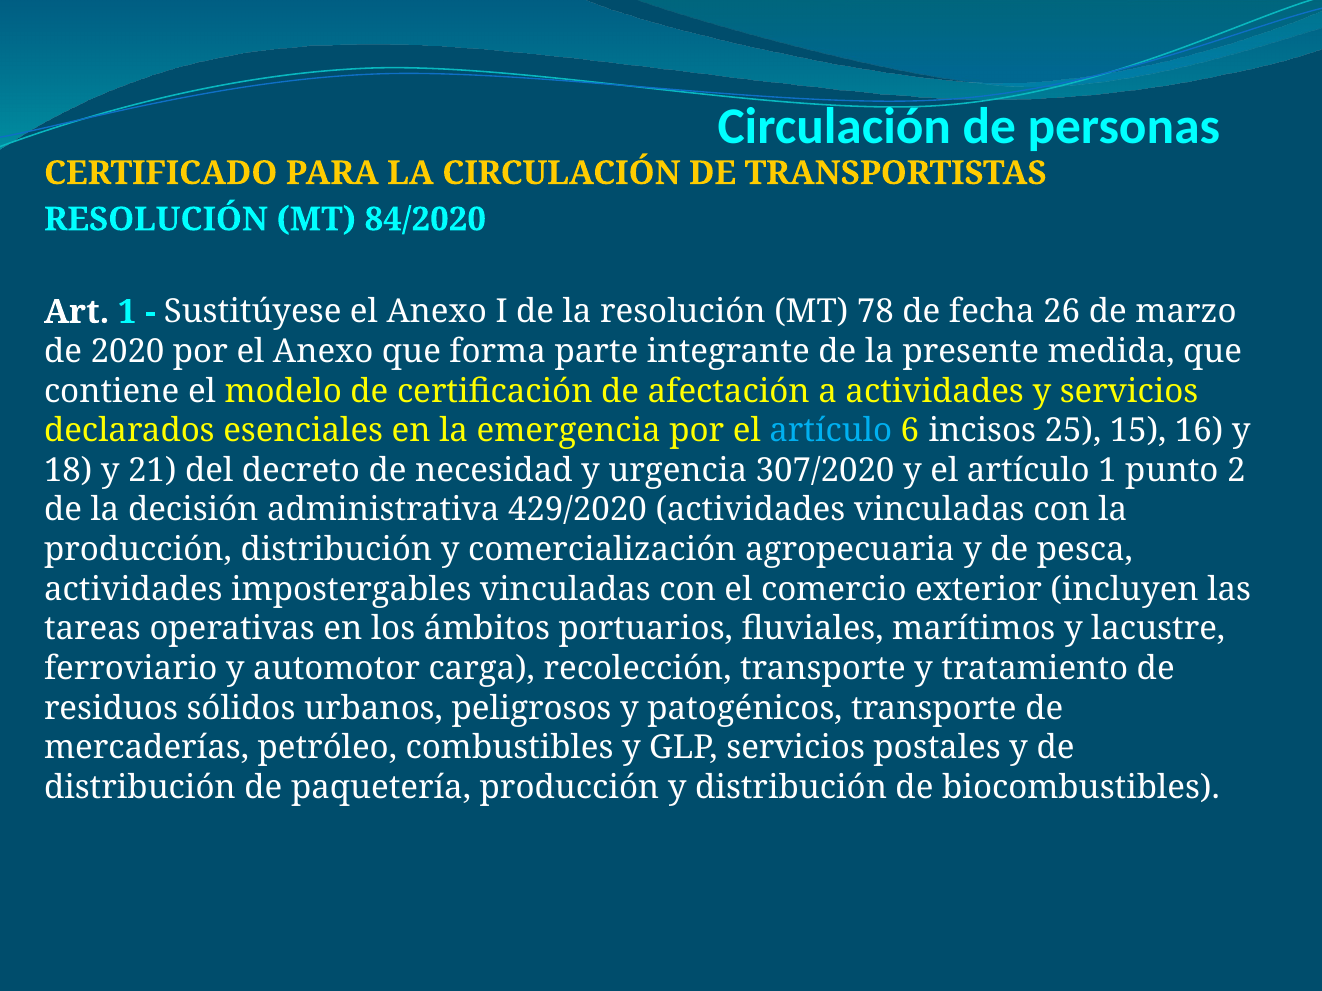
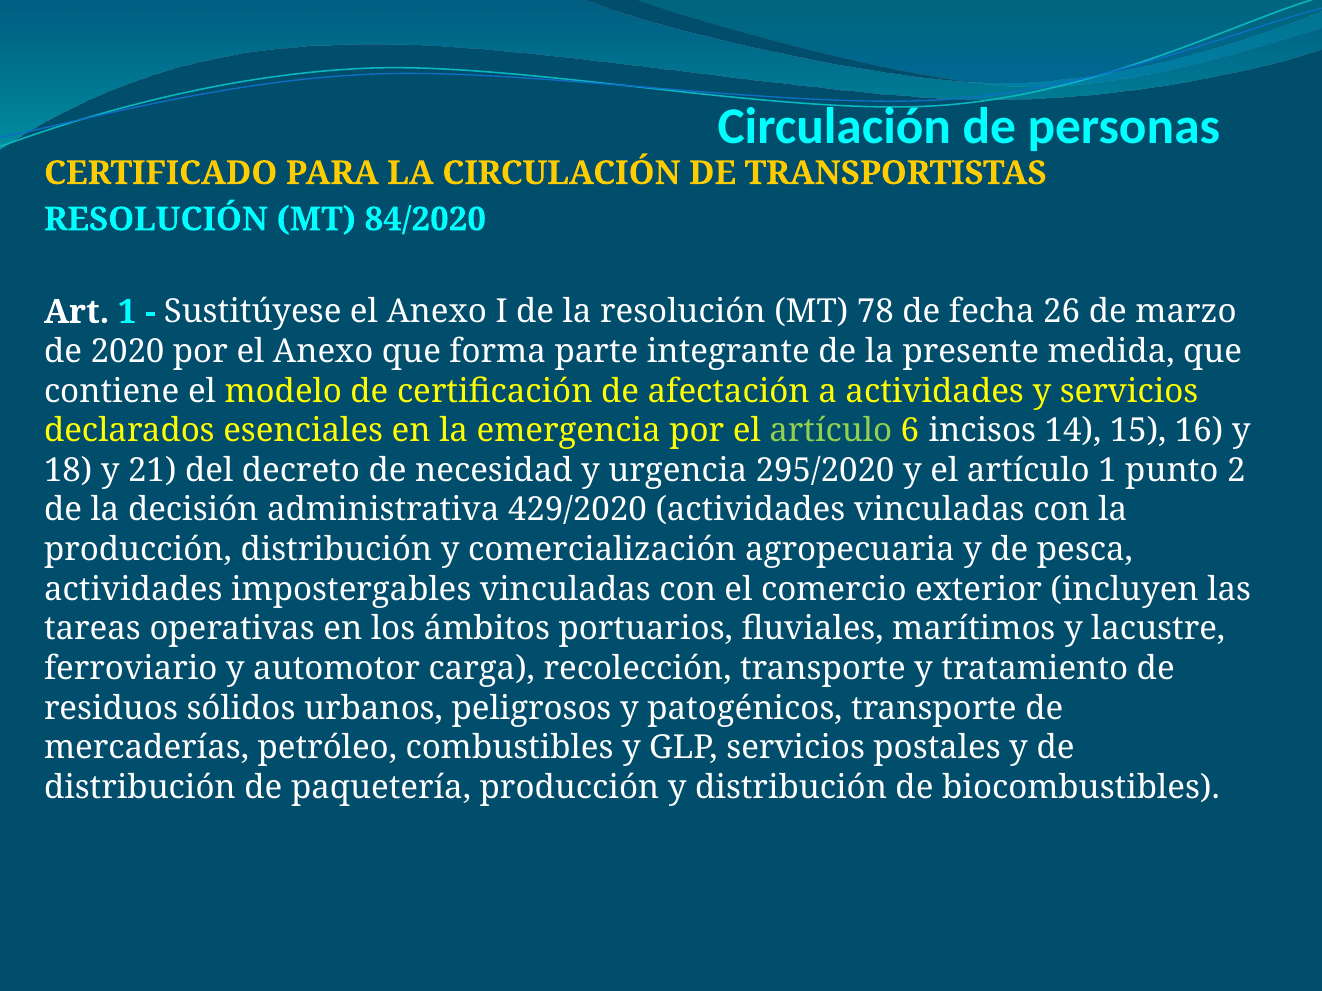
artículo colour: light blue -> light green (831, 431)
25: 25 -> 14 (1073, 431)
307/2020: 307/2020 -> 295/2020 (825, 471)
